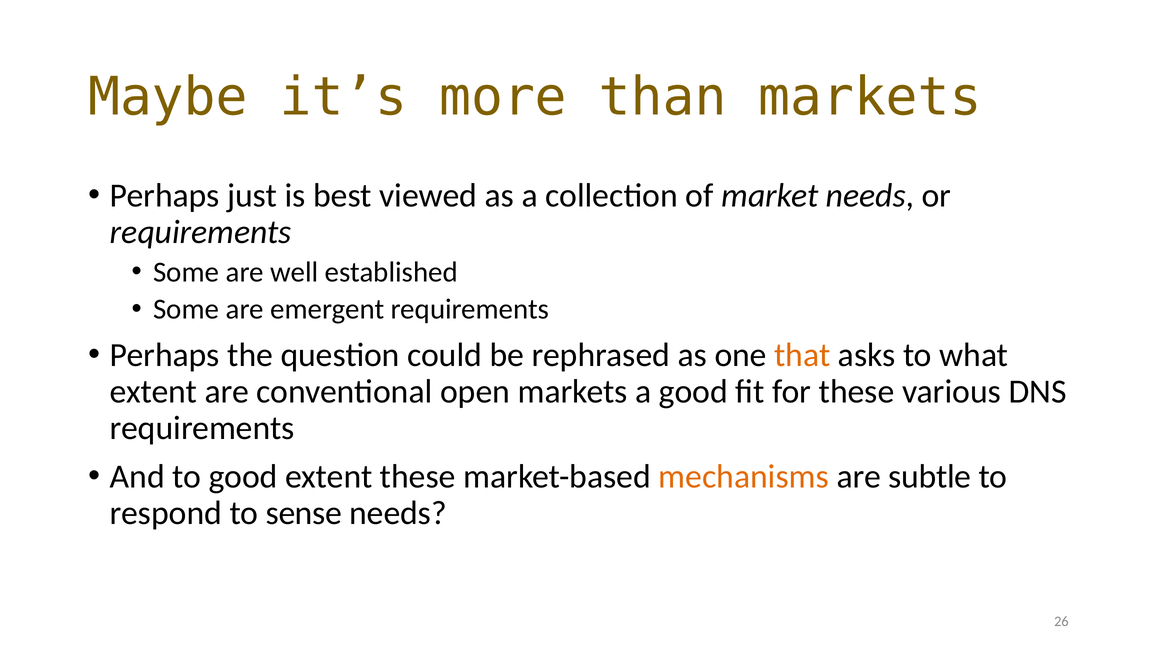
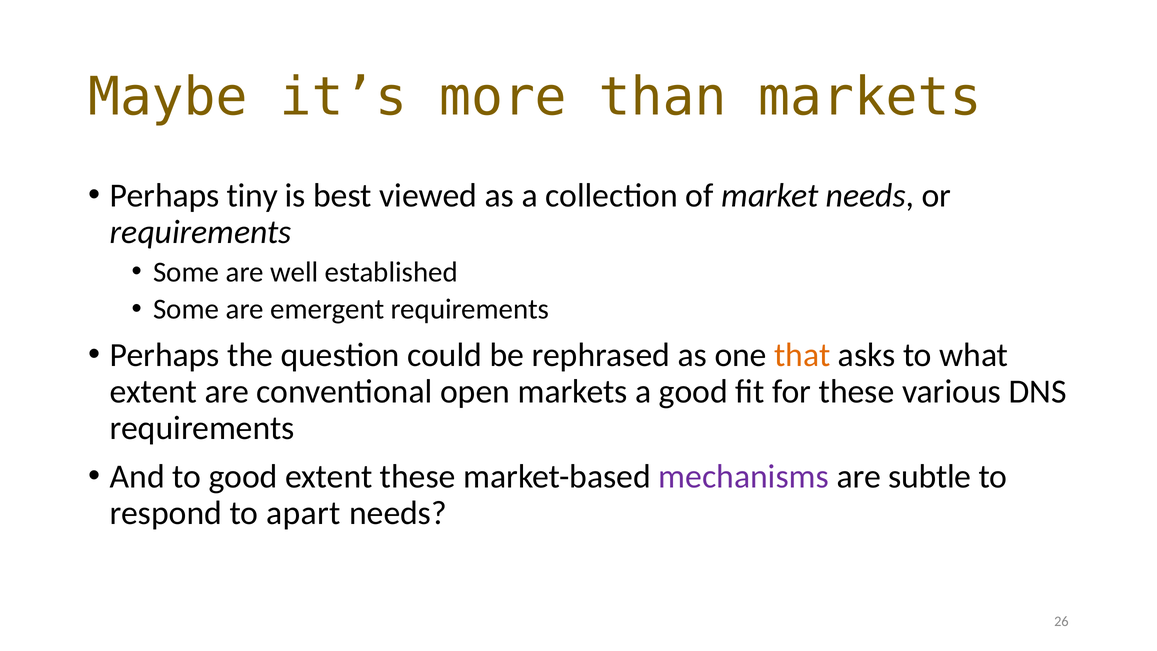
just: just -> tiny (252, 196)
mechanisms colour: orange -> purple (744, 476)
sense: sense -> apart (303, 513)
